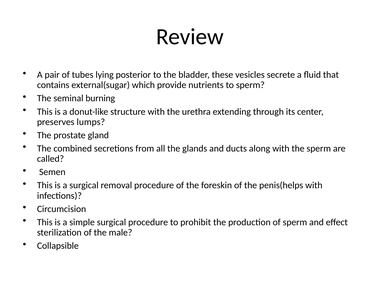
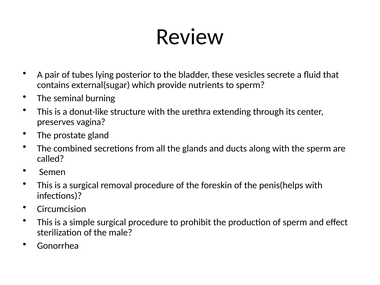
lumps: lumps -> vagina (91, 122)
Collapsible: Collapsible -> Gonorrhea (58, 246)
